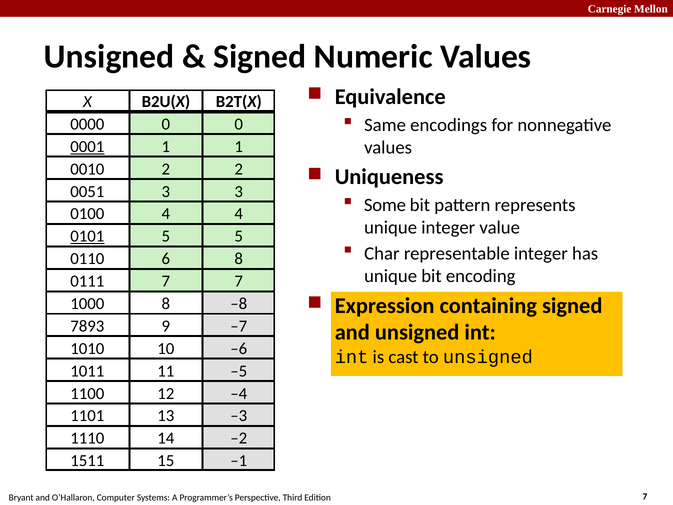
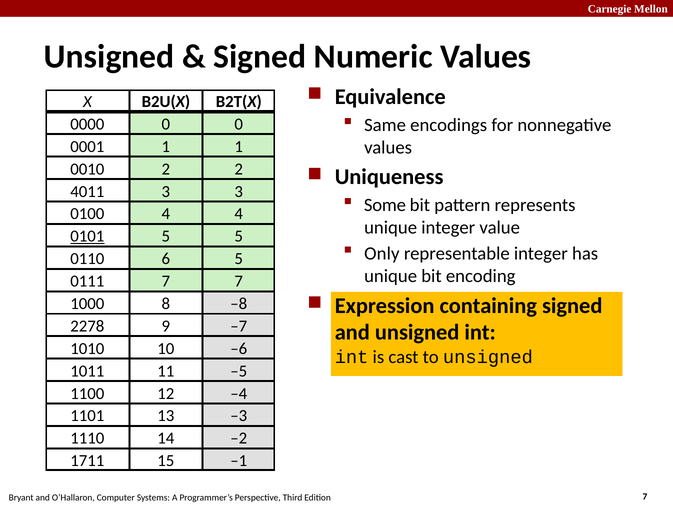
0001 underline: present -> none (87, 147)
0051: 0051 -> 4011 (87, 191)
Char: Char -> Only (382, 254)
0110 8: 8 -> 5 (239, 259)
7893: 7893 -> 2278 (87, 326)
1511: 1511 -> 1711 (87, 461)
